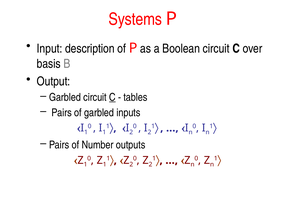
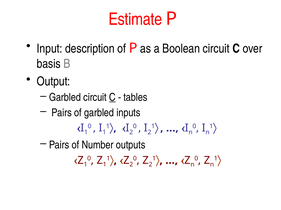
Systems: Systems -> Estimate (135, 19)
